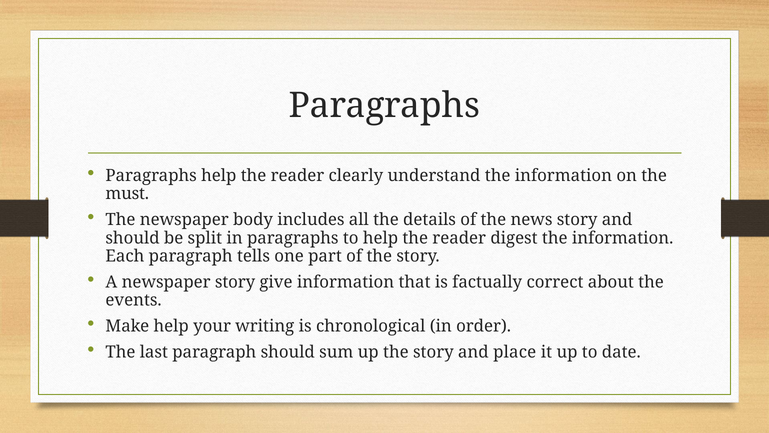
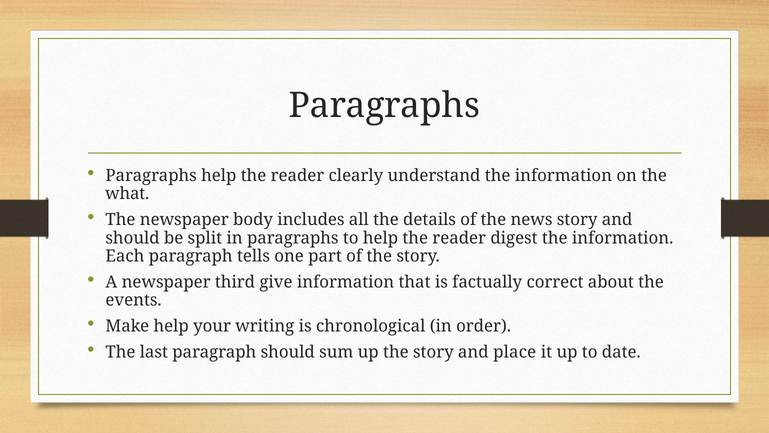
must: must -> what (127, 194)
newspaper story: story -> third (235, 282)
